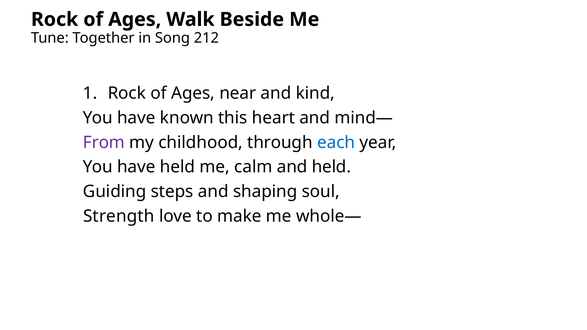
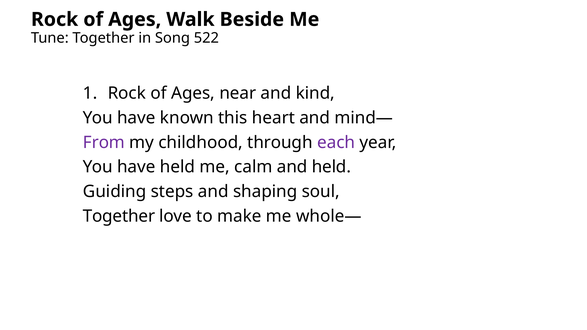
212: 212 -> 522 (206, 38)
each colour: blue -> purple (336, 142)
Strength: Strength -> Together (119, 216)
